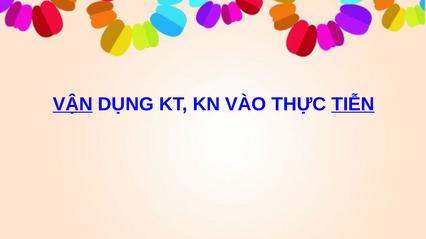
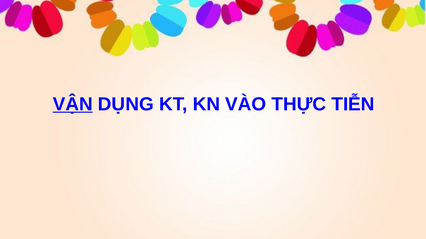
TIỄN underline: present -> none (353, 104)
